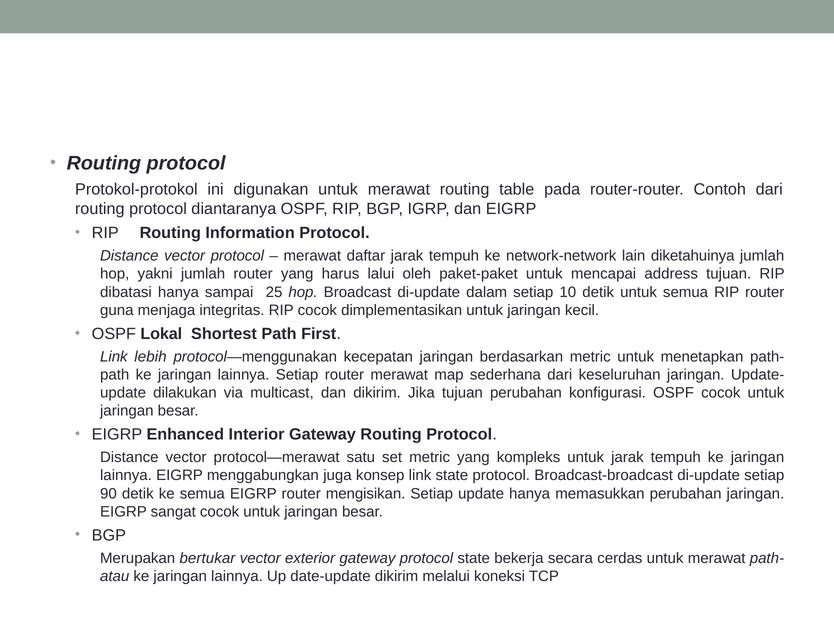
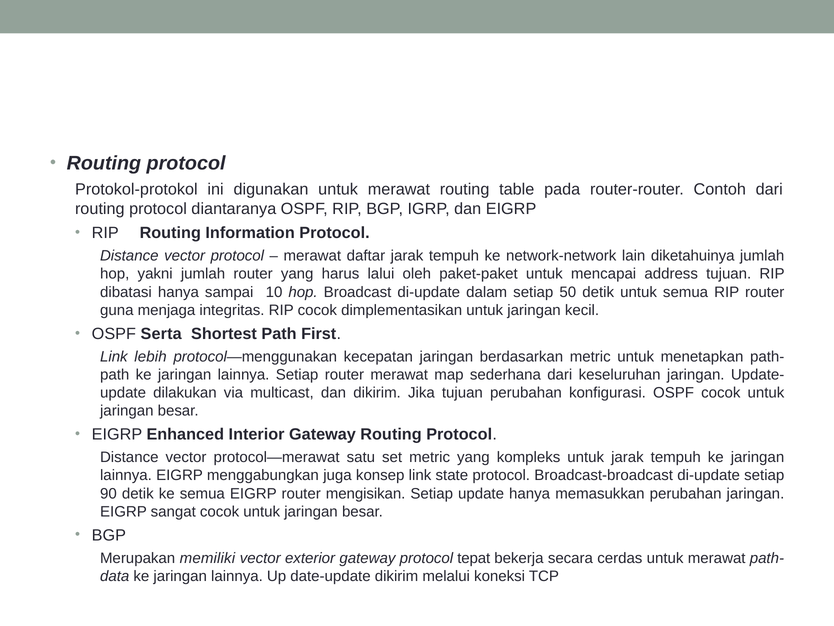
25: 25 -> 10 (274, 292)
10: 10 -> 50 (568, 292)
Lokal: Lokal -> Serta (161, 333)
bertukar: bertukar -> memiliki (207, 558)
protocol state: state -> tepat (474, 558)
atau: atau -> data (115, 576)
